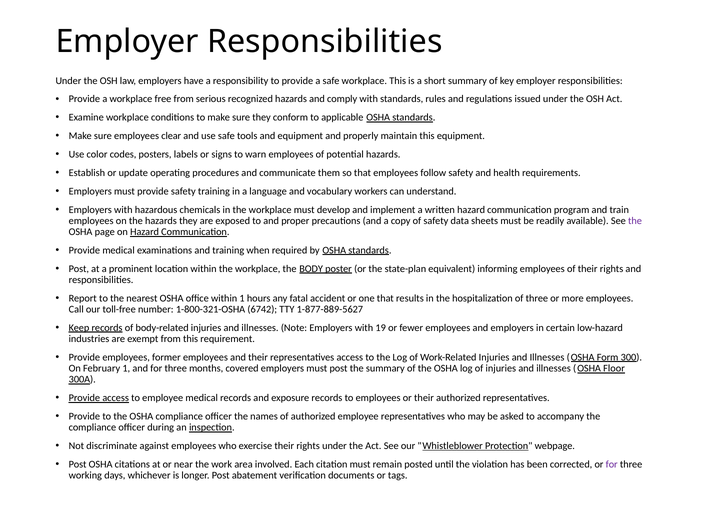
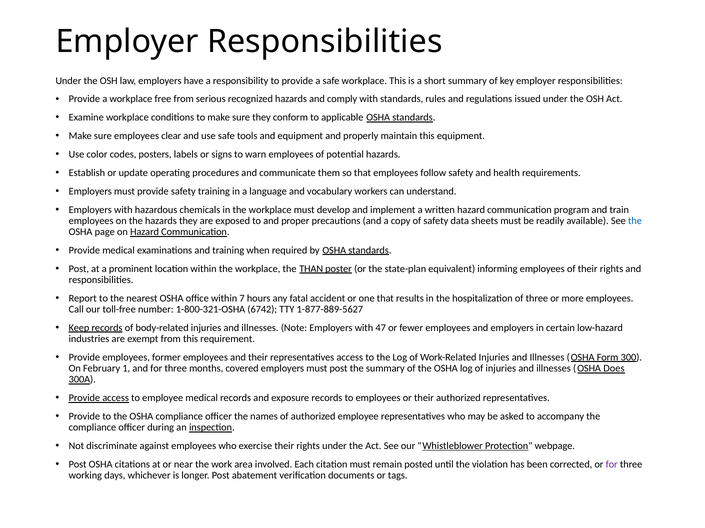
the colour: purple -> blue (635, 221)
BODY: BODY -> THAN (311, 269)
within 1: 1 -> 7 (242, 299)
19: 19 -> 47 (381, 328)
Floor: Floor -> Does (614, 369)
